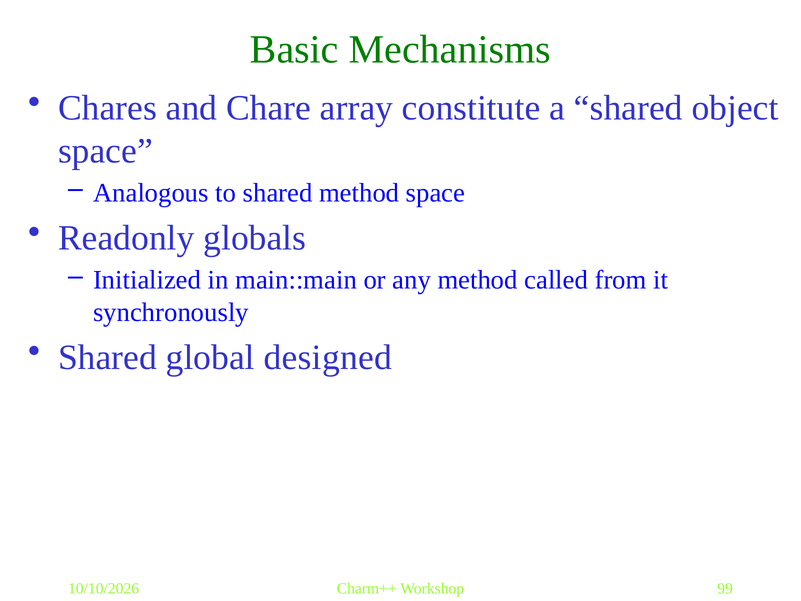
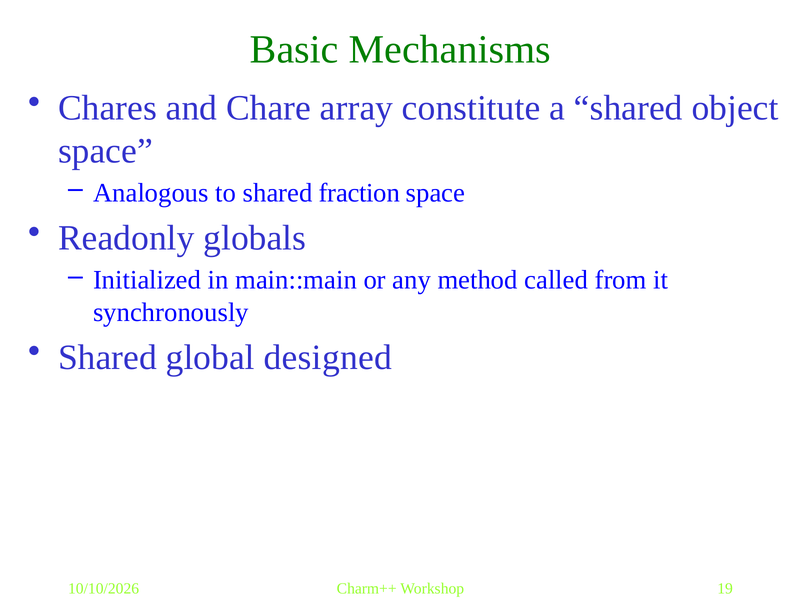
shared method: method -> fraction (359, 193)
99: 99 -> 19 (725, 588)
